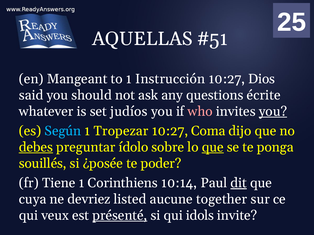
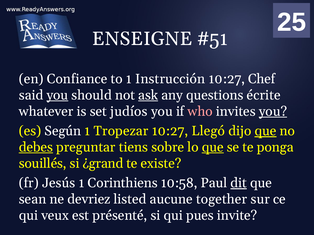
AQUELLAS: AQUELLAS -> ENSEIGNE (142, 39)
Mangeant: Mangeant -> Confiance (77, 79)
Dios: Dios -> Chef (262, 79)
you underline: none -> present (57, 95)
ask underline: none -> present (148, 95)
Según colour: light blue -> white (63, 131)
Coma: Coma -> Llegó (208, 131)
que underline: none -> present (265, 131)
ídolo: ídolo -> tiens (133, 147)
¿posée: ¿posée -> ¿grand (103, 164)
poder: poder -> existe (161, 164)
Tiene: Tiene -> Jesús (59, 183)
10:14: 10:14 -> 10:58 (179, 183)
cuya: cuya -> sean (33, 200)
présenté underline: present -> none (120, 216)
idols: idols -> pues (200, 216)
